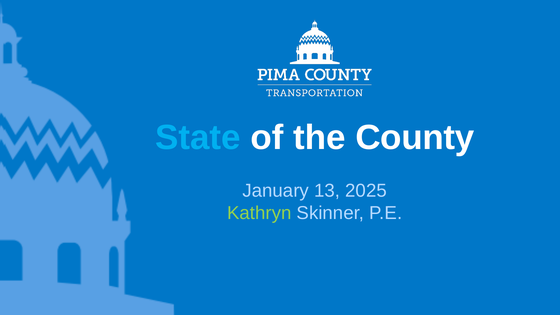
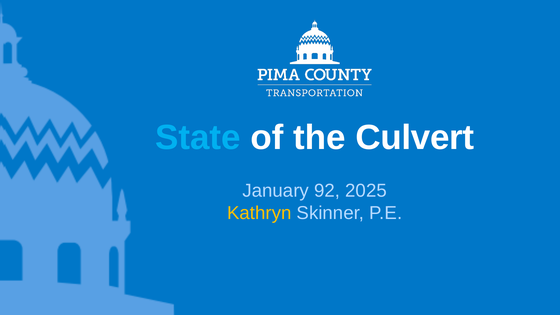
County: County -> Culvert (415, 138)
13: 13 -> 92 (327, 191)
Kathryn colour: light green -> yellow (259, 213)
